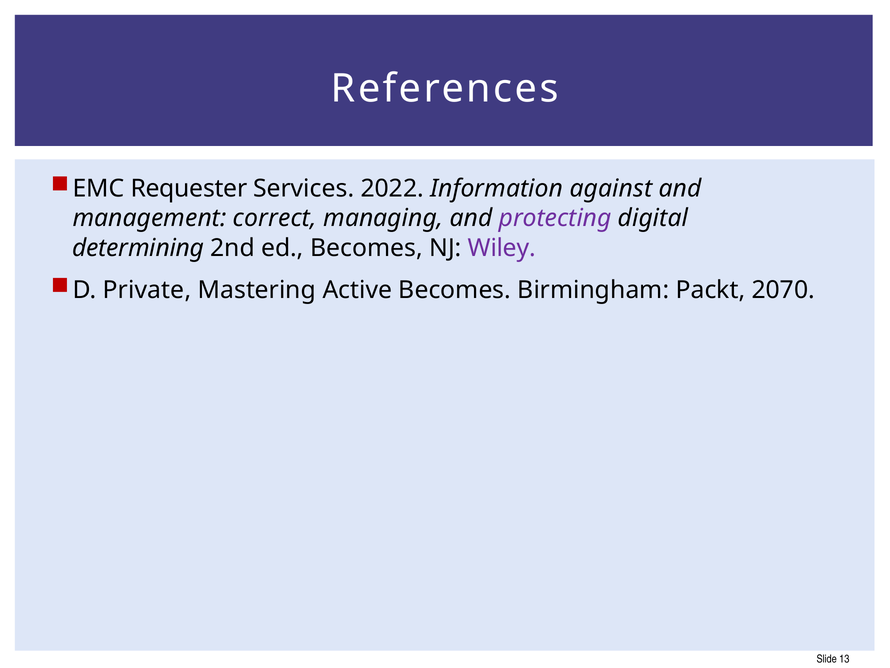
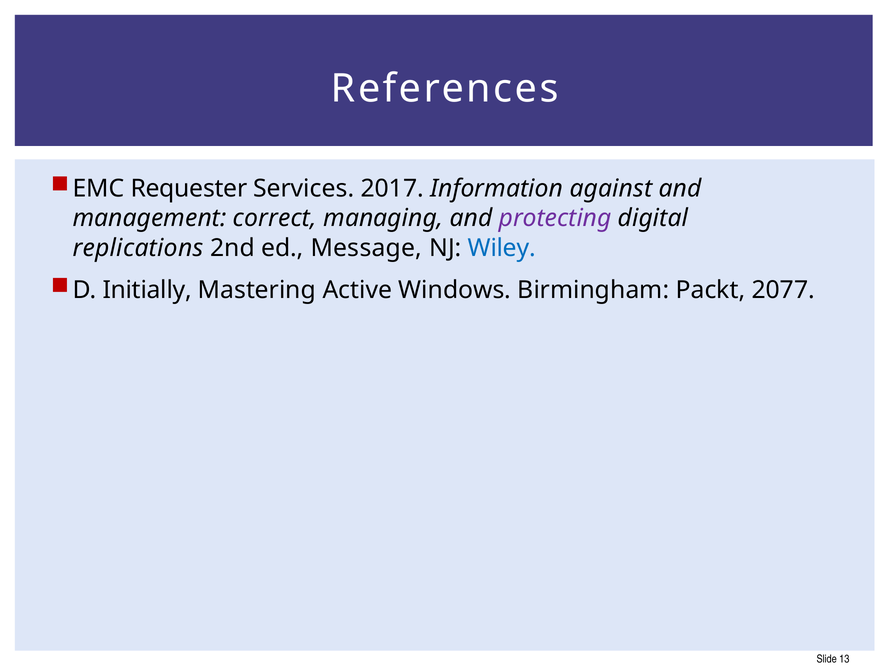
2022: 2022 -> 2017 (392, 188)
determining: determining -> replications (138, 248)
ed Becomes: Becomes -> Message (366, 248)
Wiley colour: purple -> blue (502, 248)
Private: Private -> Initially (147, 290)
Active Becomes: Becomes -> Windows (455, 290)
2070: 2070 -> 2077 (783, 290)
